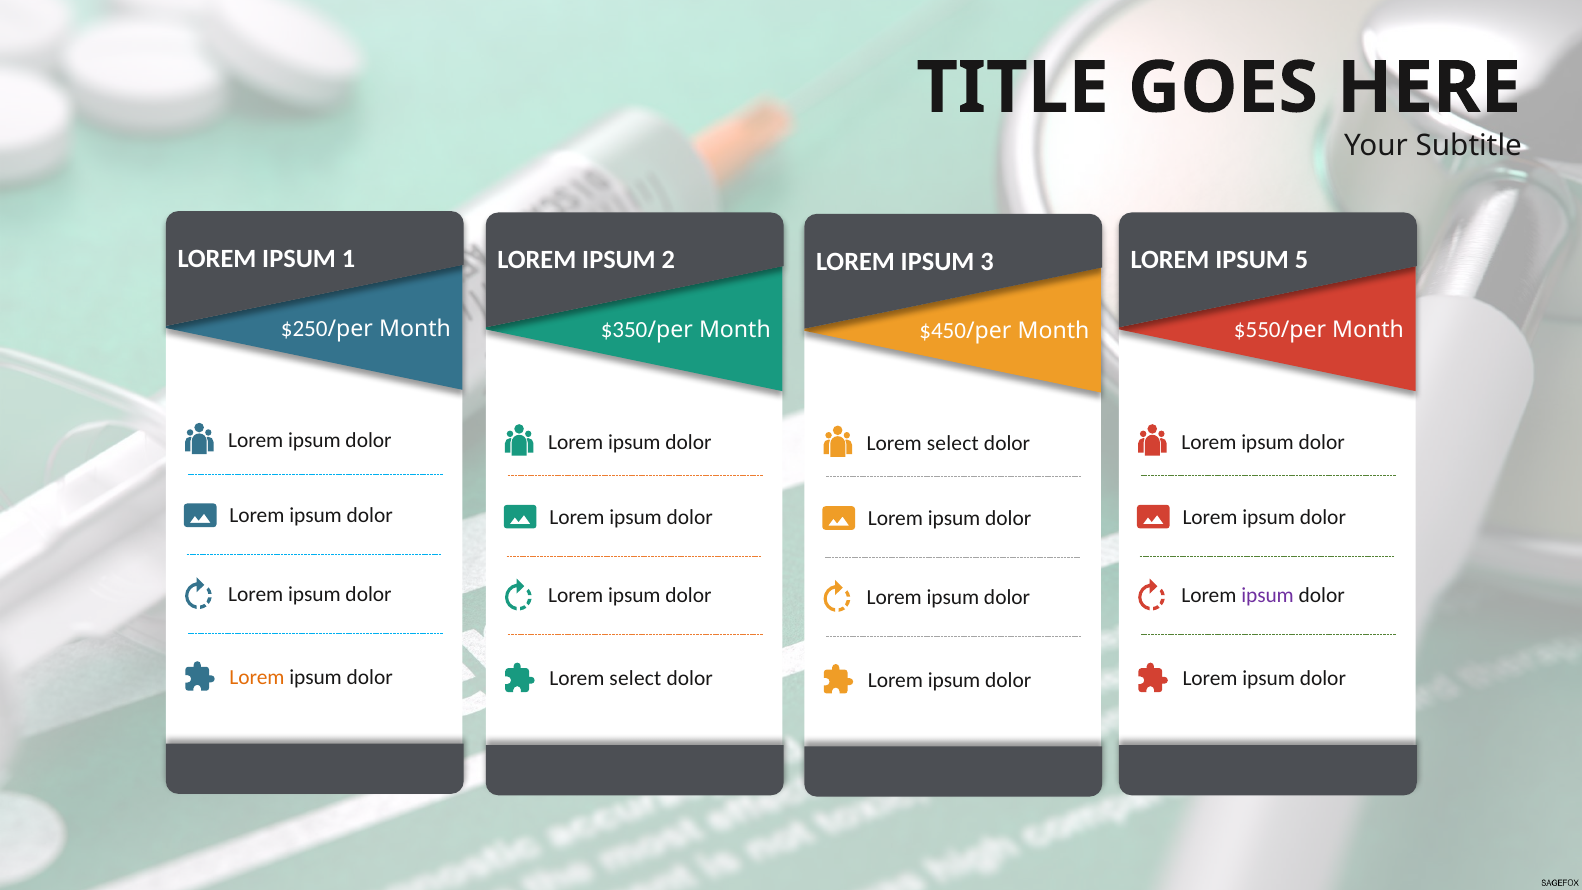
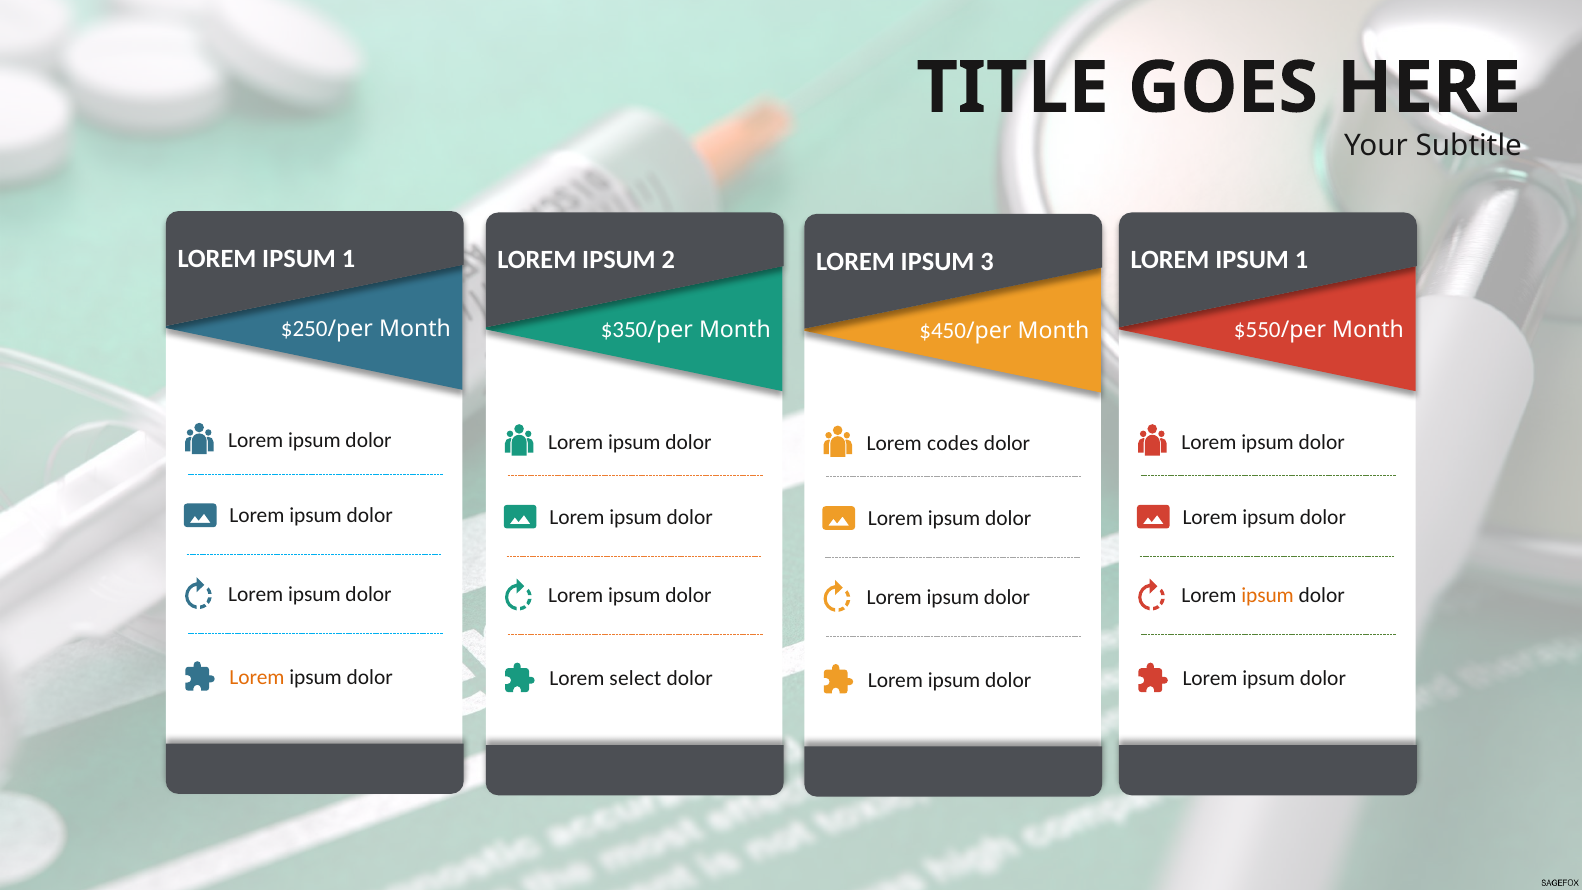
5: 5 -> 1 (1302, 260)
select: select -> codes (953, 444)
ipsum colour: purple -> orange (1268, 596)
